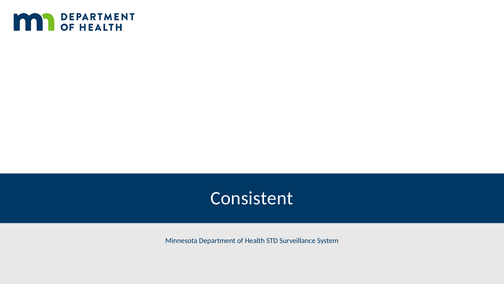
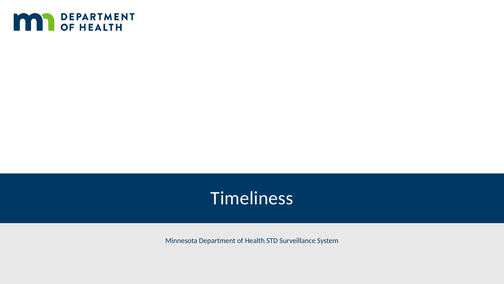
Consistent: Consistent -> Timeliness (252, 198)
